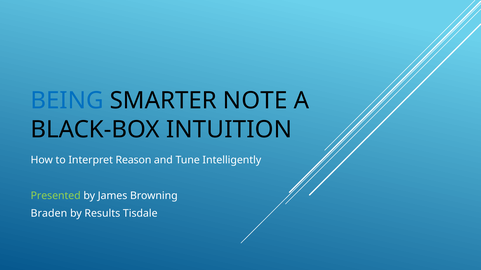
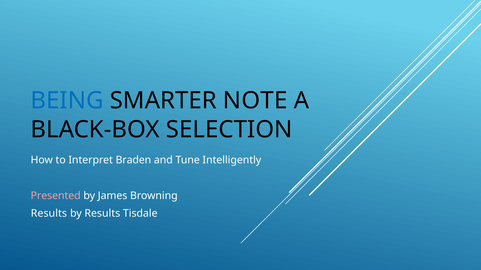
INTUITION: INTUITION -> SELECTION (229, 130)
Reason: Reason -> Braden (133, 160)
Presented colour: light green -> pink (56, 196)
Braden: Braden -> Results (49, 214)
